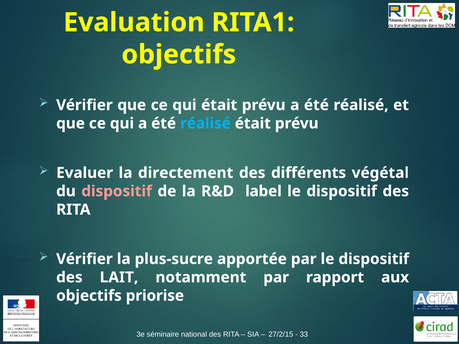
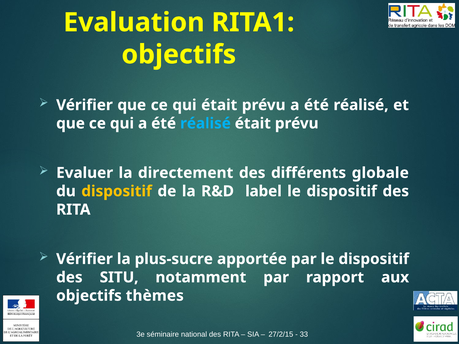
végétal: végétal -> globale (380, 173)
dispositif colour: pink -> yellow (117, 191)
LAIT: LAIT -> SITU (119, 278)
priorise: priorise -> thèmes (155, 296)
